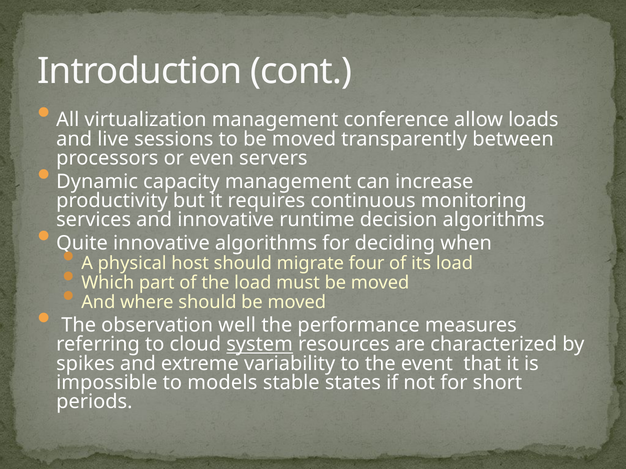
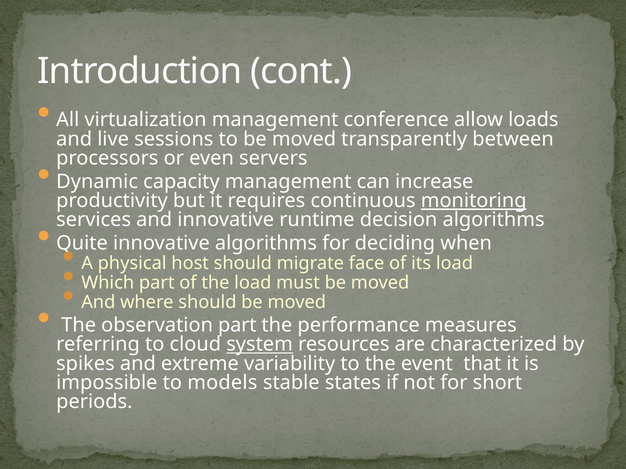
monitoring underline: none -> present (474, 201)
four: four -> face (367, 264)
observation well: well -> part (237, 325)
